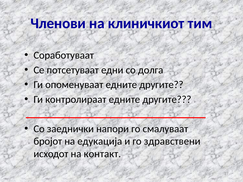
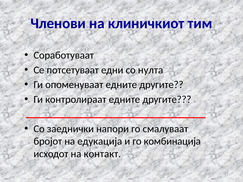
долга: долга -> нулта (151, 70)
здравствени: здравствени -> комбинација (172, 142)
